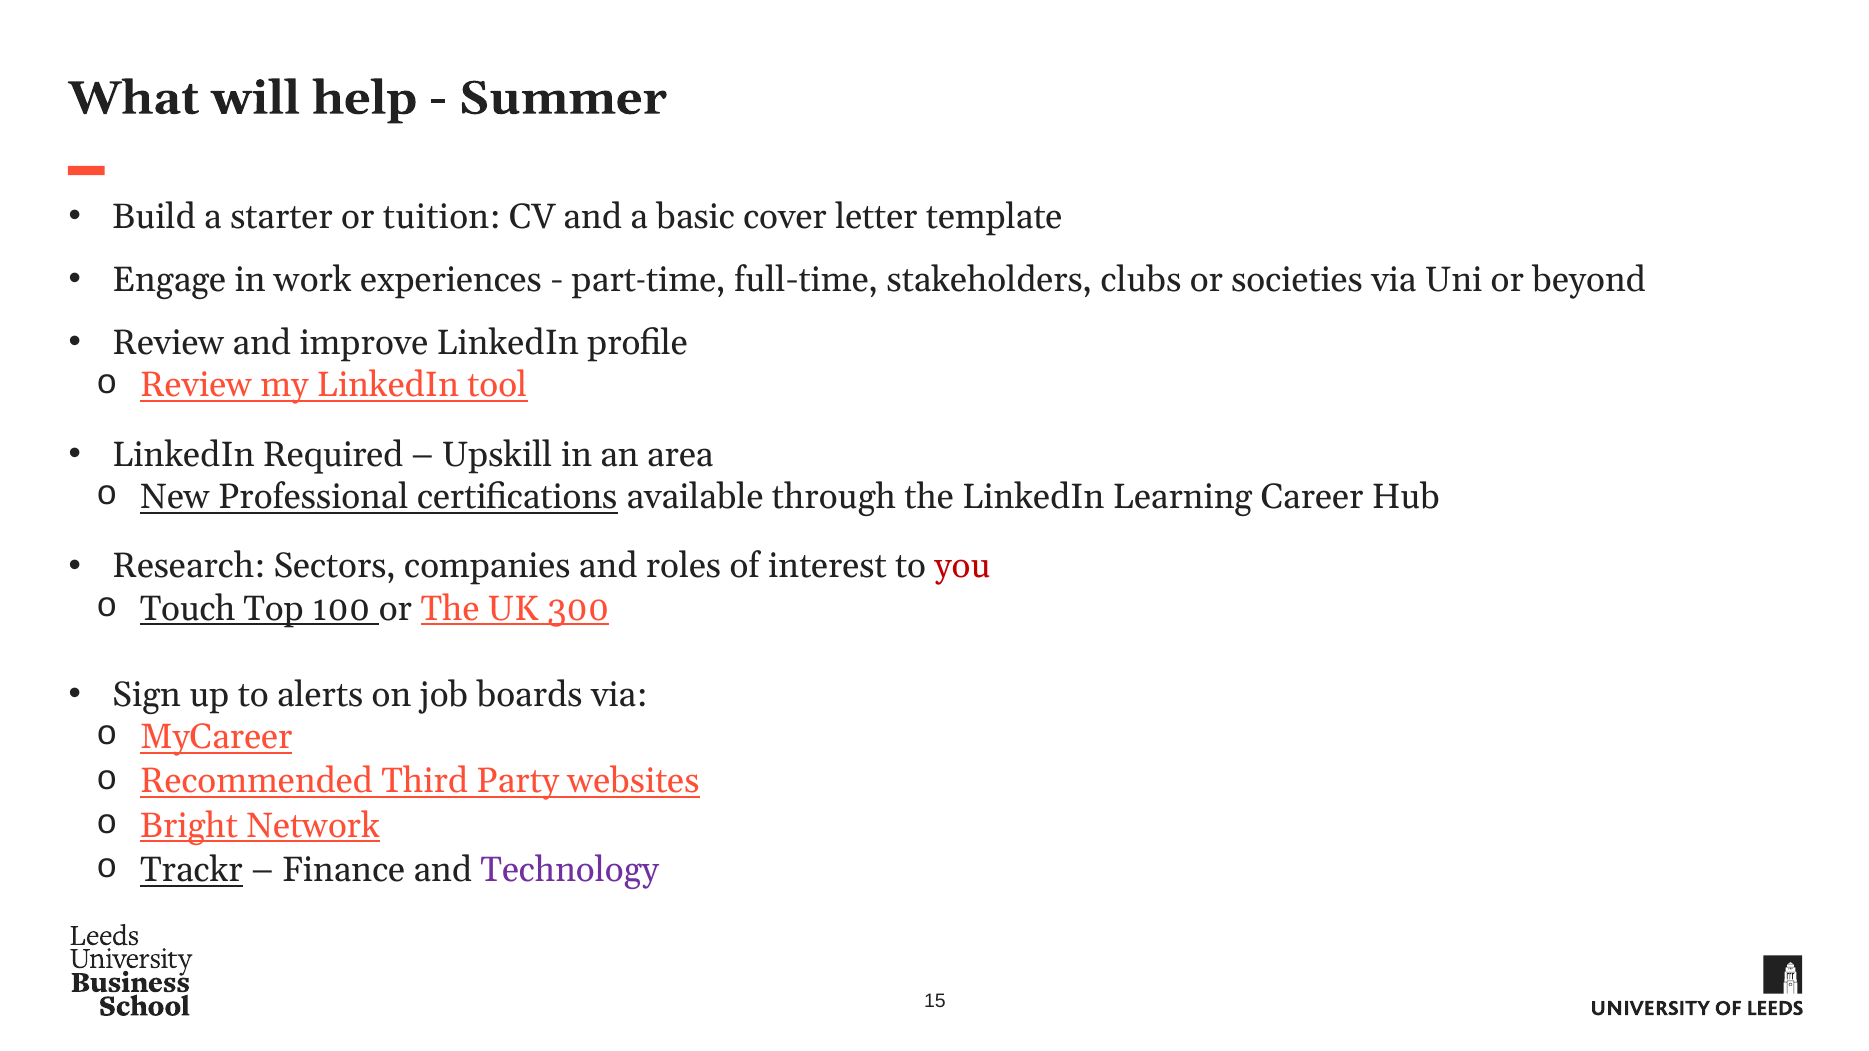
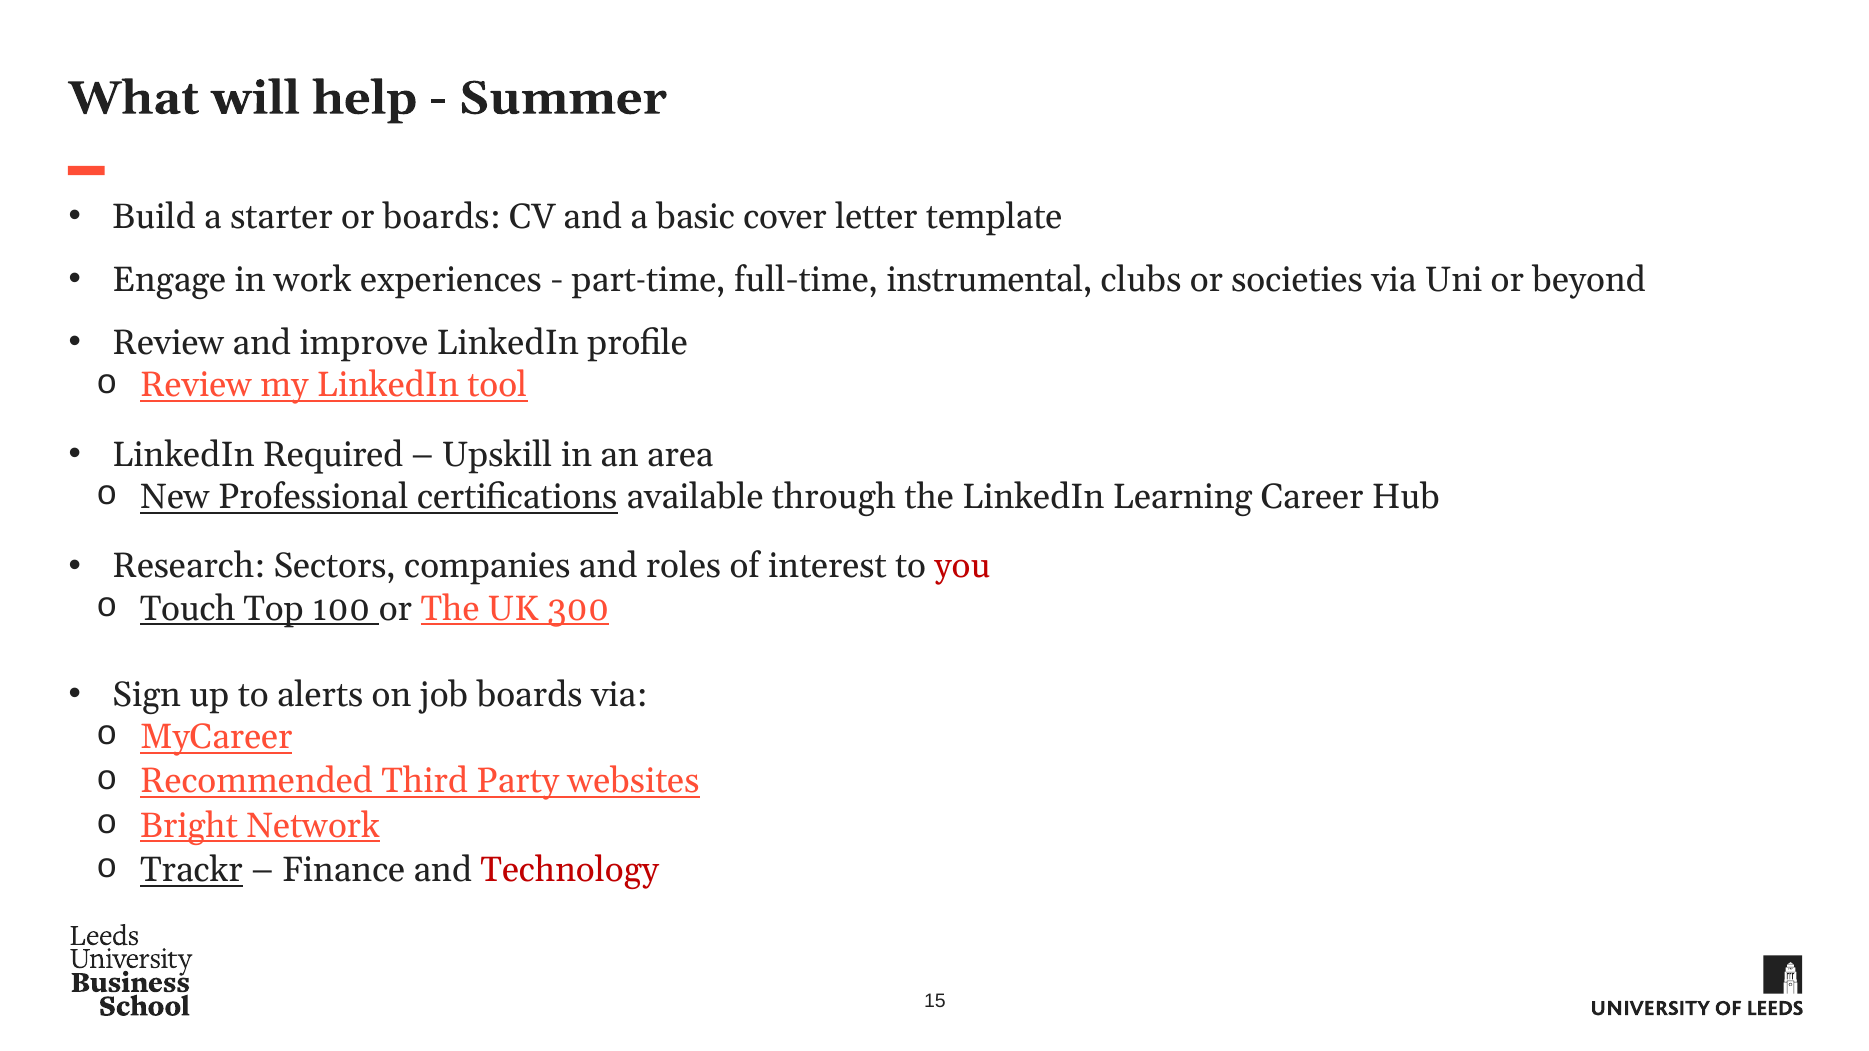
or tuition: tuition -> boards (442, 217)
stakeholders: stakeholders -> instrumental (990, 280)
Technology colour: purple -> red (570, 870)
